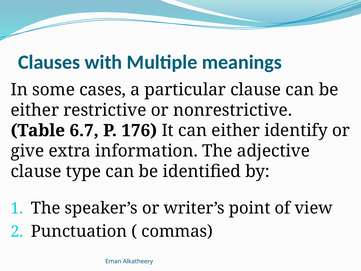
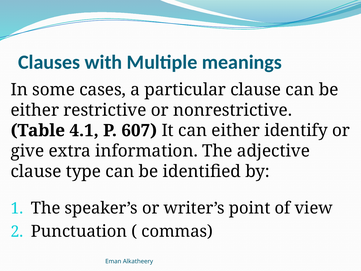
6.7: 6.7 -> 4.1 (84, 130)
176: 176 -> 607 (139, 130)
